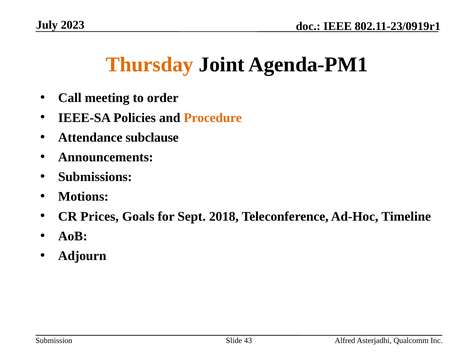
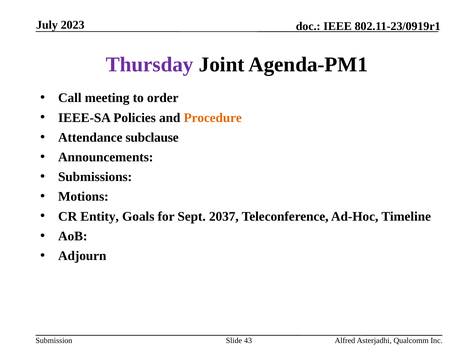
Thursday colour: orange -> purple (150, 65)
Prices: Prices -> Entity (100, 217)
2018: 2018 -> 2037 (224, 217)
